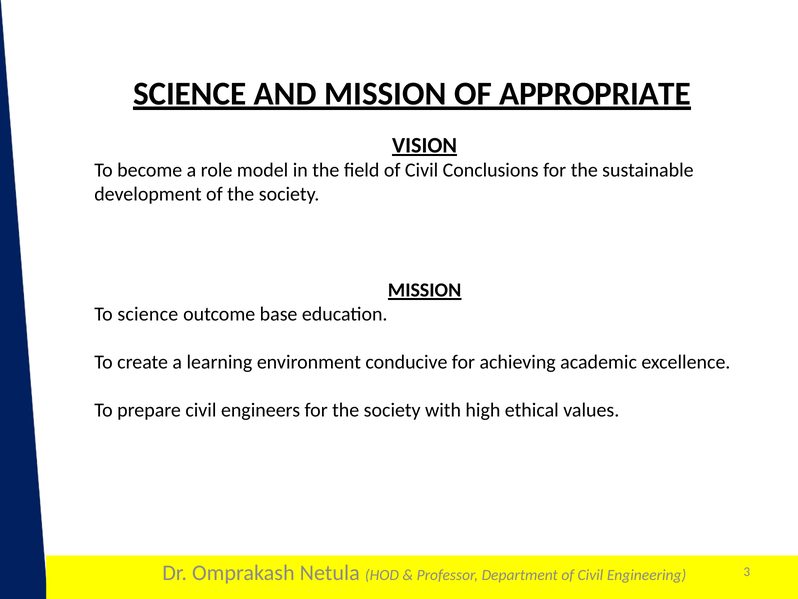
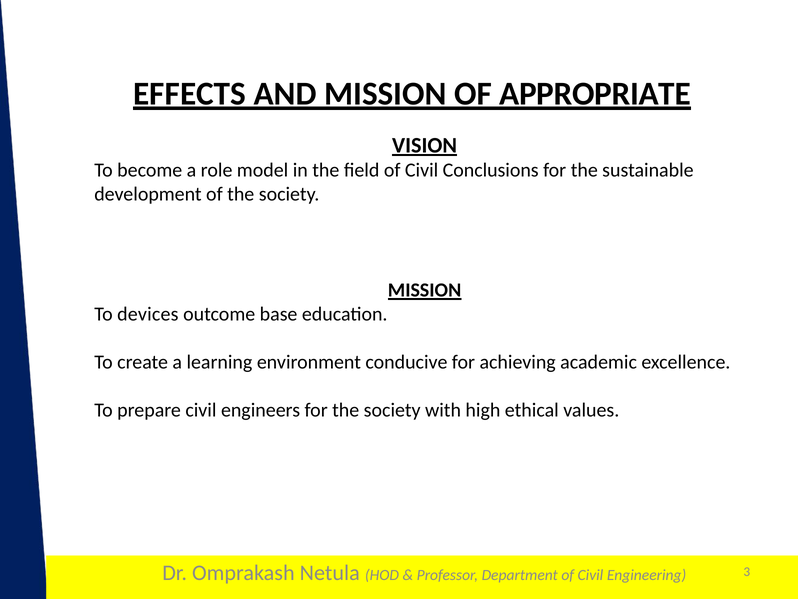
SCIENCE: SCIENCE -> EFFECTS (190, 94)
To science: science -> devices (148, 314)
